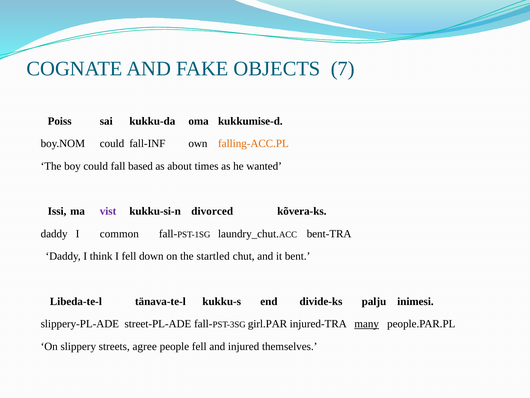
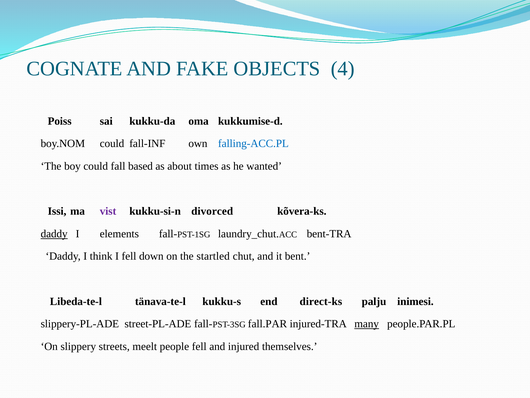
7: 7 -> 4 (343, 69)
falling-ACC.PL colour: orange -> blue (253, 143)
daddy underline: none -> present (54, 233)
common: common -> elements (119, 233)
divide-ks: divide-ks -> direct-ks (321, 301)
girl.PAR: girl.PAR -> fall.PAR (267, 324)
agree: agree -> meelt (145, 346)
